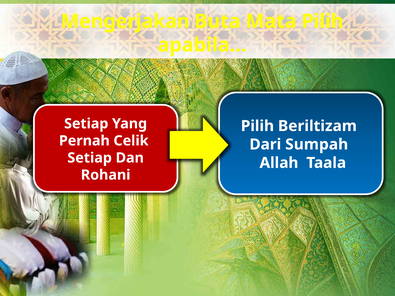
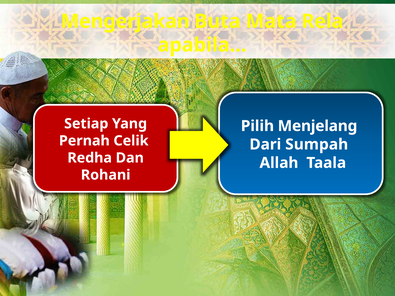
Mata Pilih: Pilih -> Rela (323, 21)
Beriltizam: Beriltizam -> Menjelang (318, 126)
Setiap: Setiap -> Redha (90, 158)
